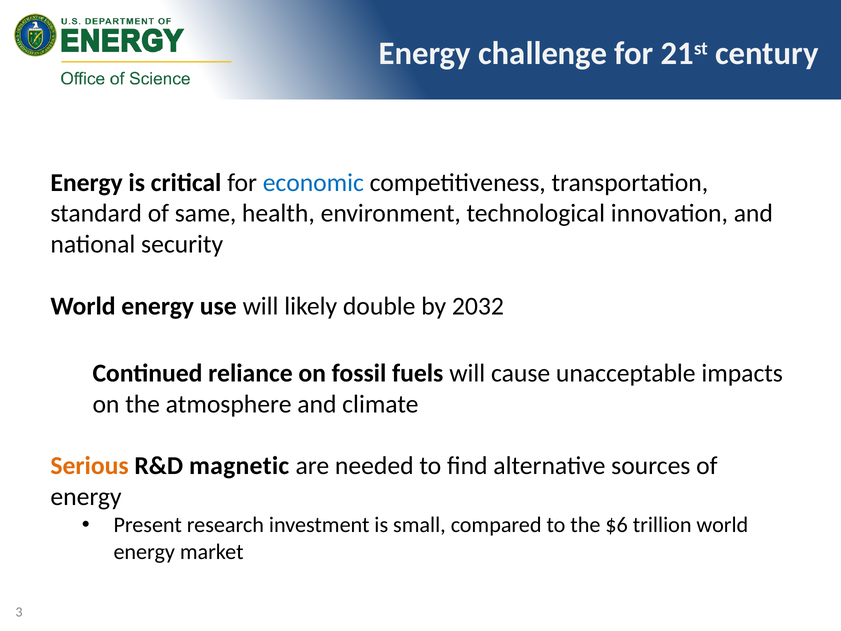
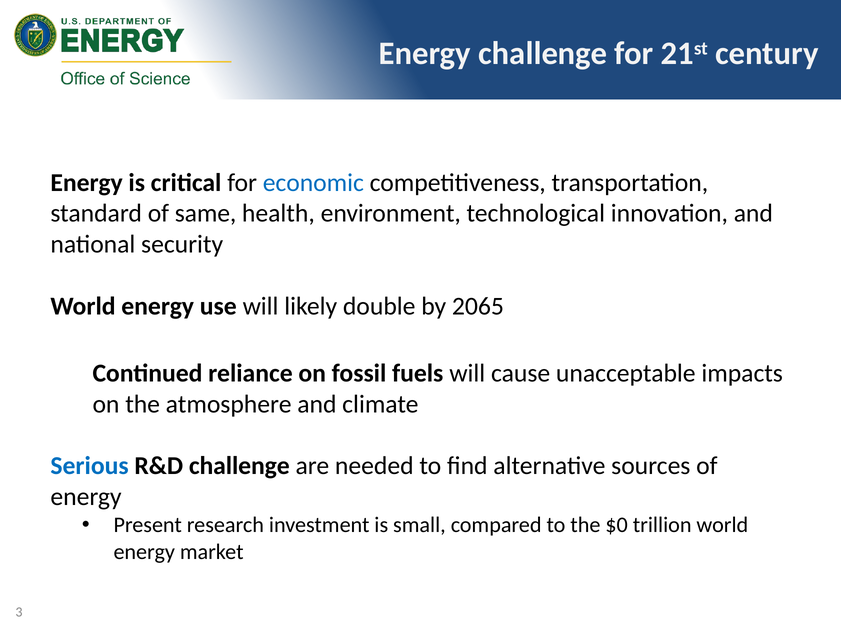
2032: 2032 -> 2065 (478, 306)
Serious colour: orange -> blue (90, 466)
R&D magnetic: magnetic -> challenge (239, 466)
$6: $6 -> $0 (617, 525)
